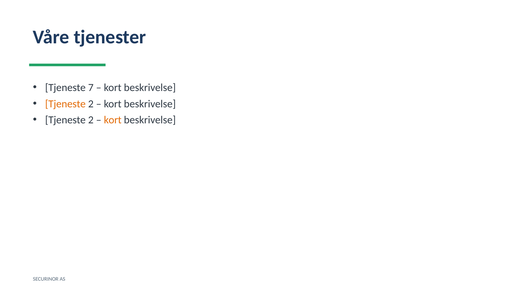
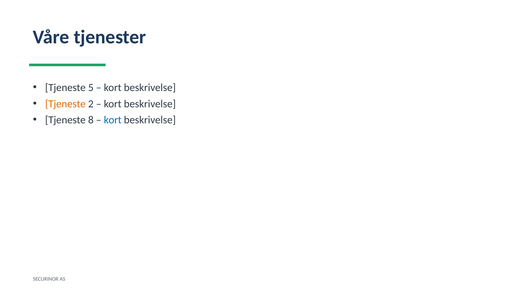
7: 7 -> 5 (91, 88)
2: 2 -> 8 (91, 120)
kort colour: orange -> blue (113, 120)
